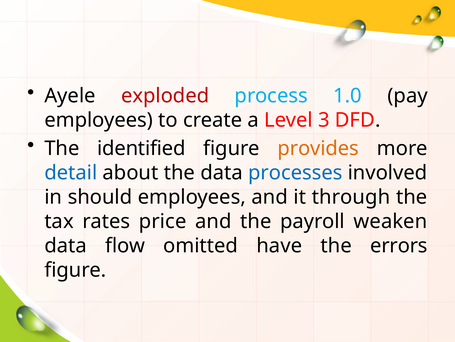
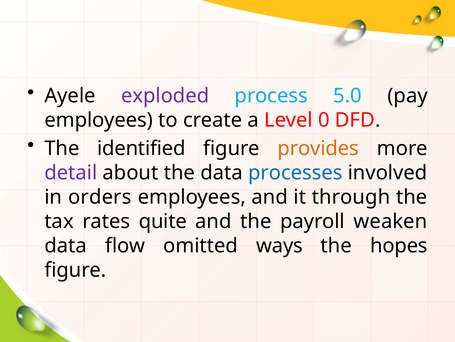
exploded colour: red -> purple (165, 95)
1.0: 1.0 -> 5.0 (348, 95)
3: 3 -> 0 (324, 120)
detail colour: blue -> purple (71, 172)
should: should -> orders (100, 197)
price: price -> quite (163, 221)
have: have -> ways (279, 245)
errors: errors -> hopes (399, 245)
